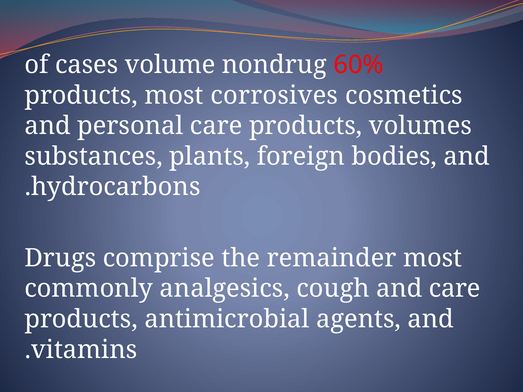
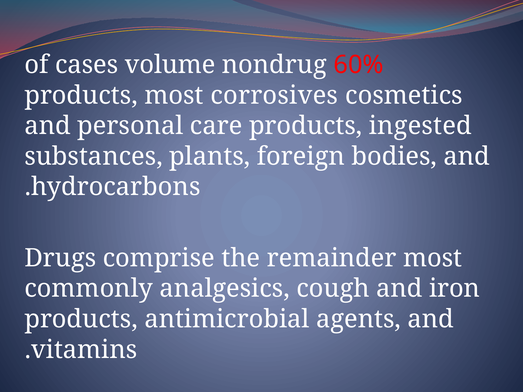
volumes: volumes -> ingested (420, 126)
and care: care -> iron (455, 289)
